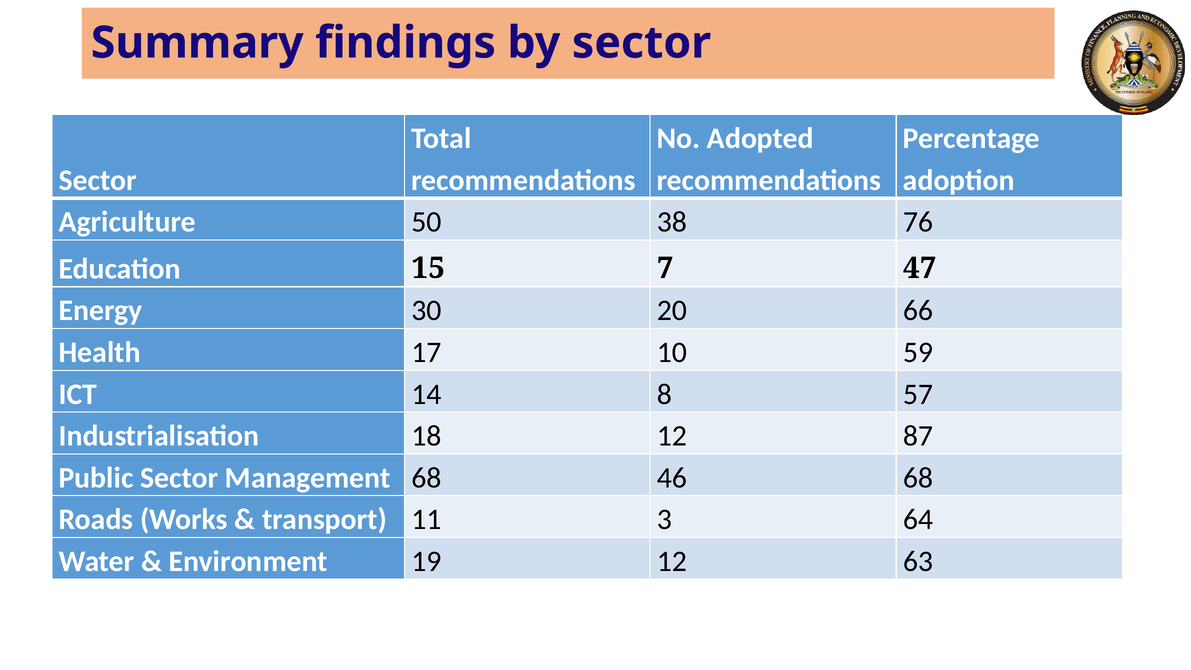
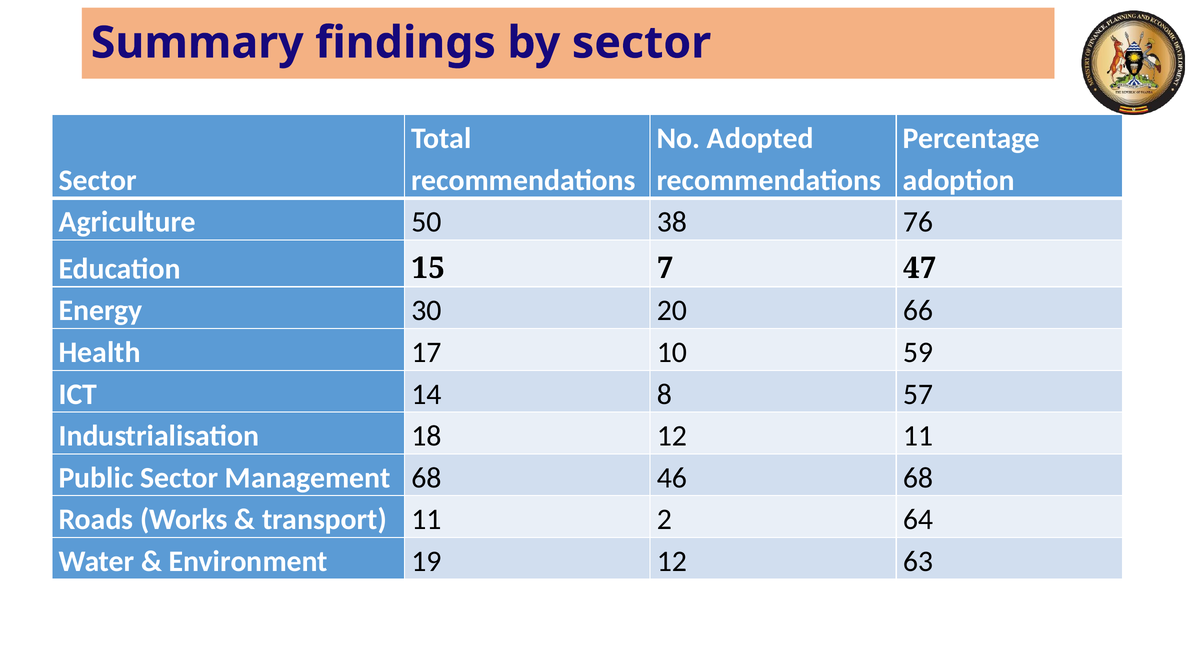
12 87: 87 -> 11 (918, 436)
3: 3 -> 2 (664, 520)
